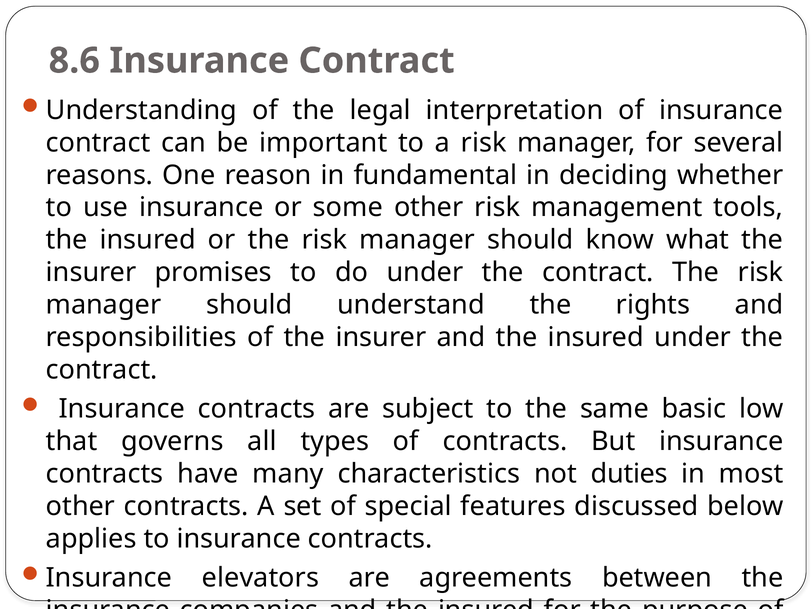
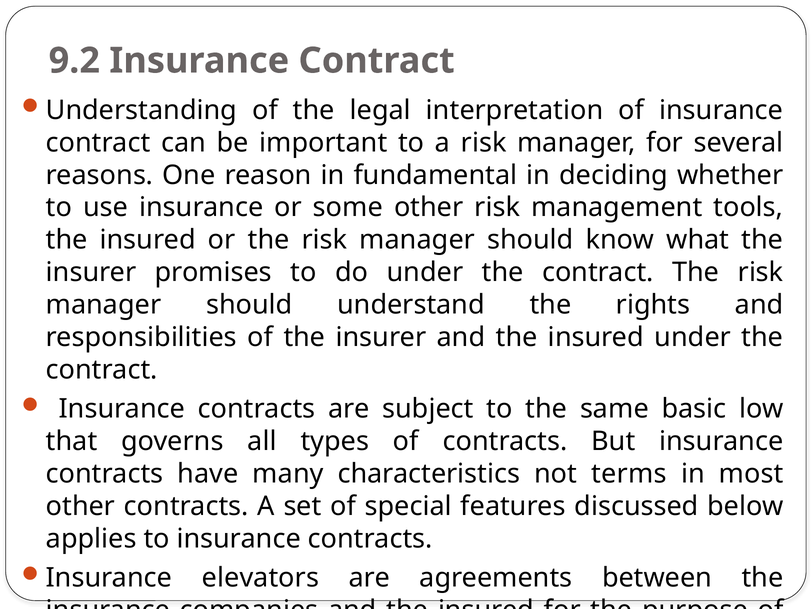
8.6: 8.6 -> 9.2 (74, 61)
duties: duties -> terms (629, 474)
